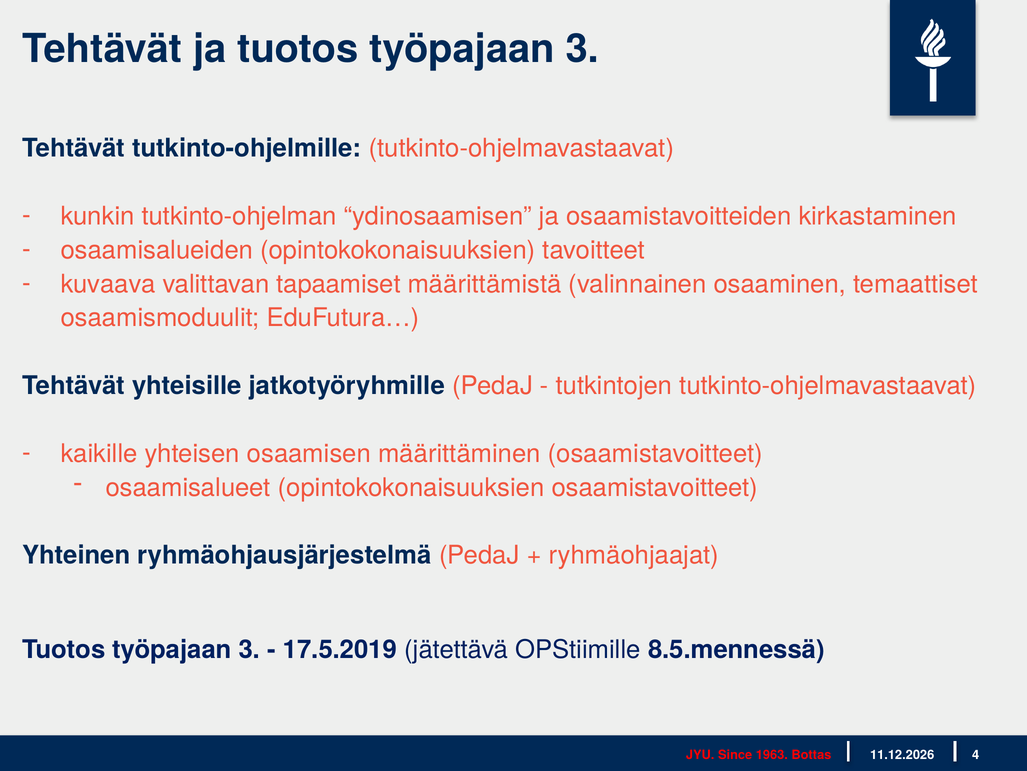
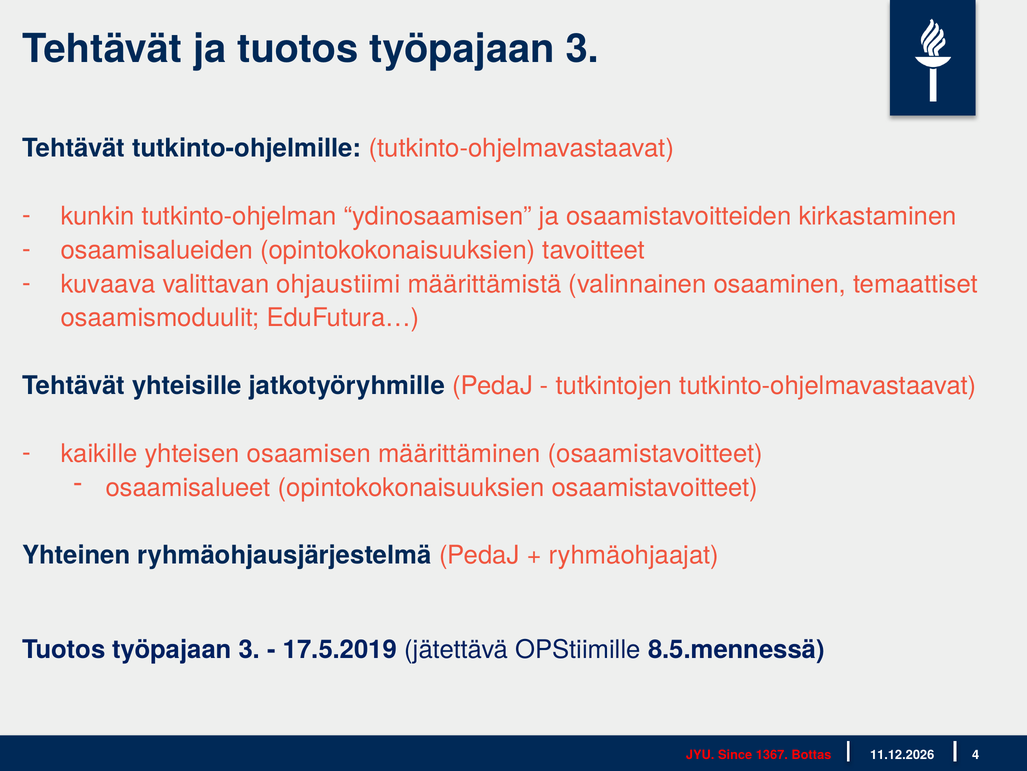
tapaamiset: tapaamiset -> ohjaustiimi (338, 284)
1963: 1963 -> 1367 (772, 754)
